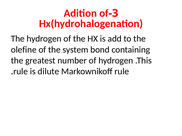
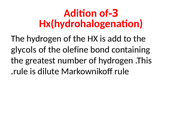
olefine: olefine -> glycols (24, 50)
system: system -> olefine (75, 50)
